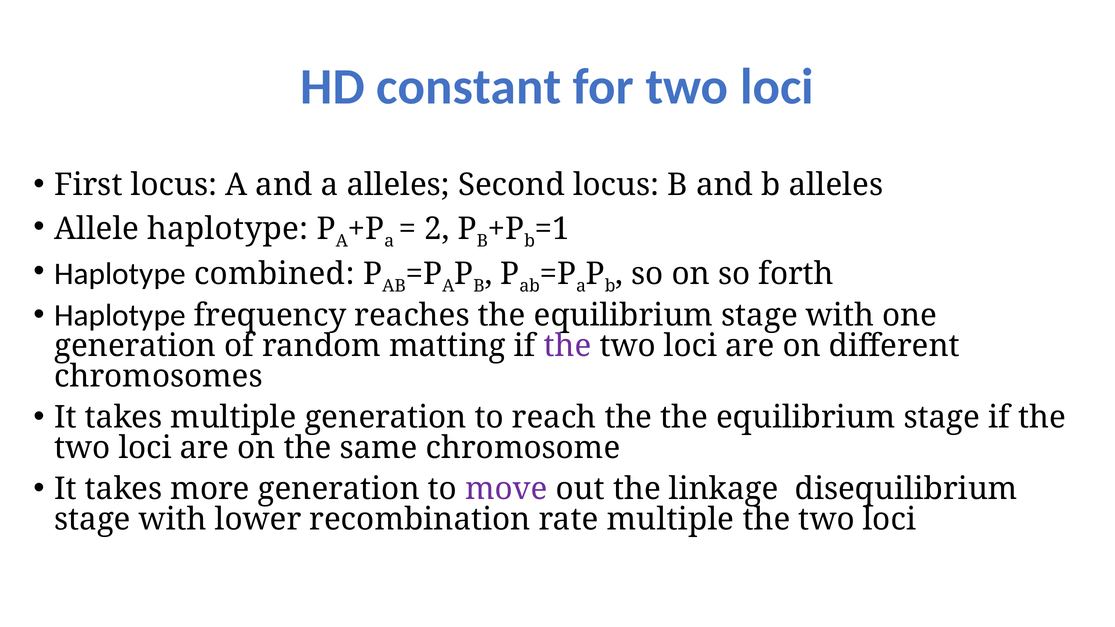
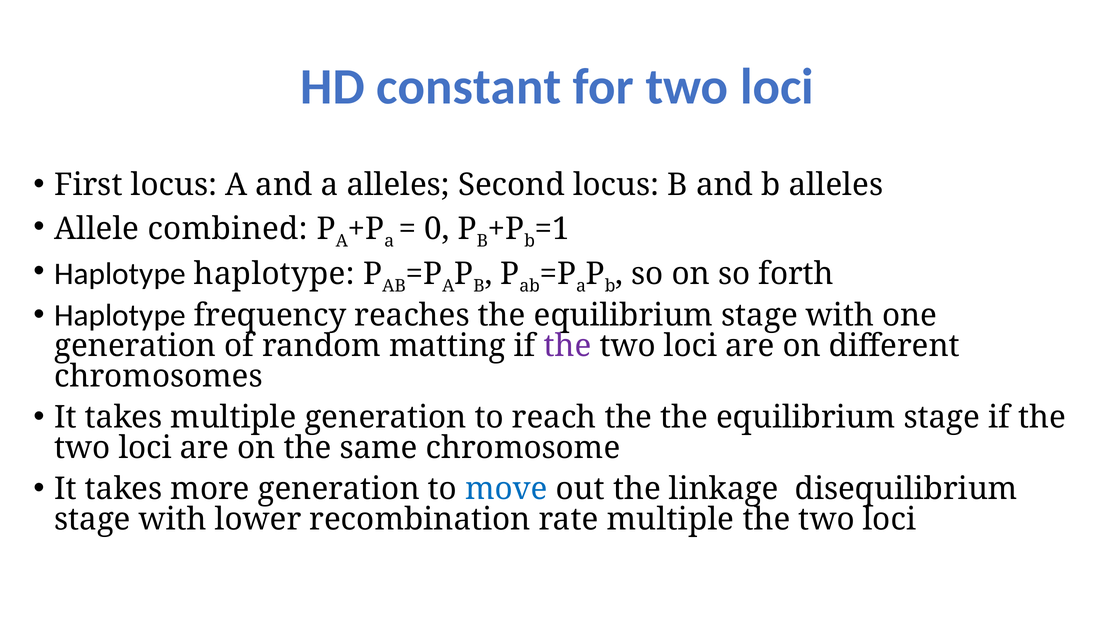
Allele haplotype: haplotype -> combined (228, 229)
2: 2 -> 0 (437, 229)
Haplotype combined: combined -> haplotype (274, 274)
move colour: purple -> blue (506, 489)
